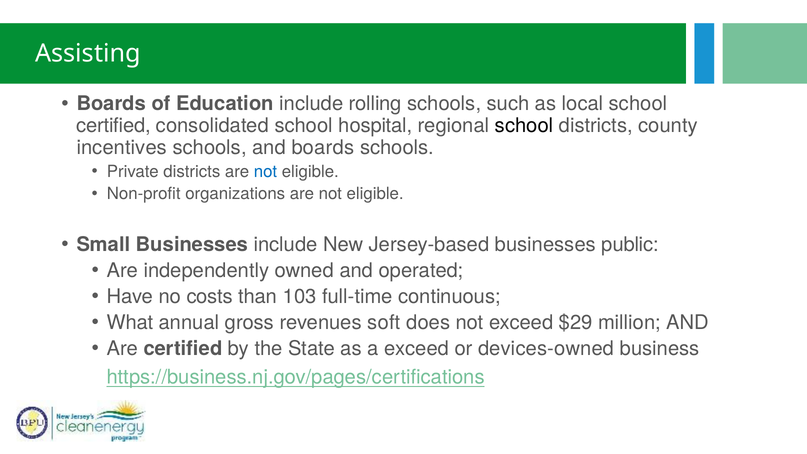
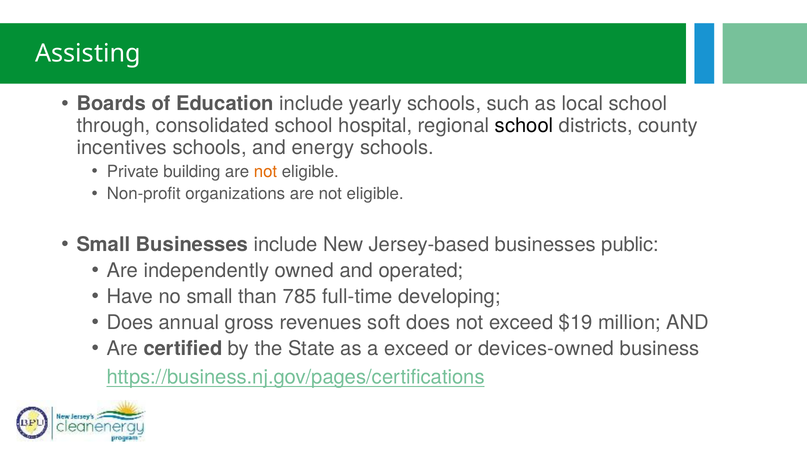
rolling: rolling -> yearly (375, 104)
certified: certified -> through (113, 126)
and boards: boards -> energy (323, 147)
Private districts: districts -> building (192, 171)
not colour: blue -> orange (265, 171)
no costs: costs -> small (210, 297)
103: 103 -> 785 (300, 297)
continuous: continuous -> developing (449, 297)
What: What -> Does (130, 322)
$29: $29 -> $19 (576, 322)
